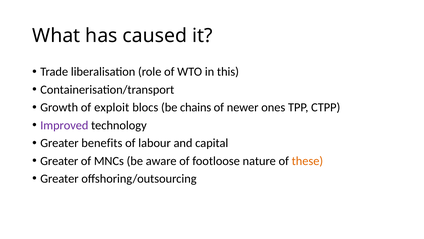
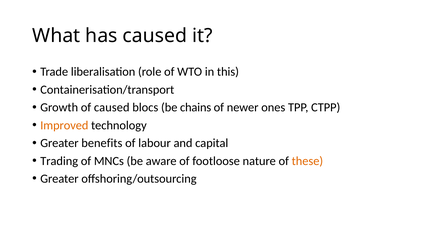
of exploit: exploit -> caused (112, 107)
Improved colour: purple -> orange (64, 125)
Greater: Greater -> Trading (59, 161)
